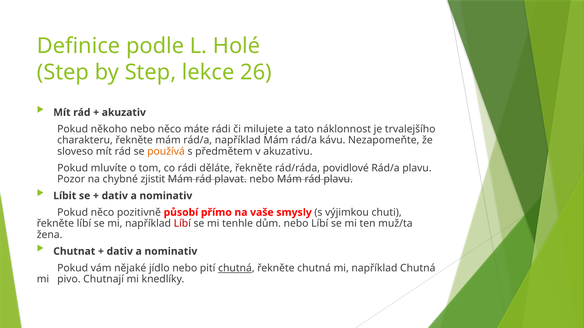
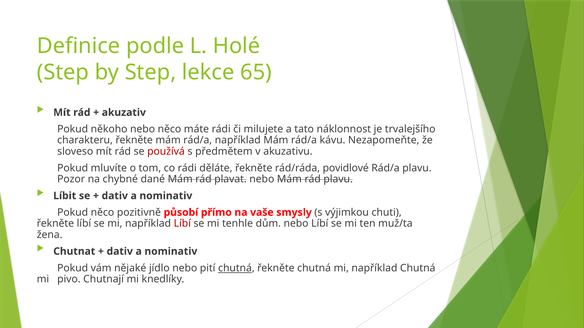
26: 26 -> 65 (256, 72)
používá colour: orange -> red (166, 152)
zjistit: zjistit -> dané (153, 179)
